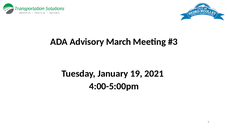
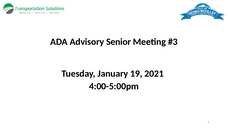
March: March -> Senior (119, 42)
